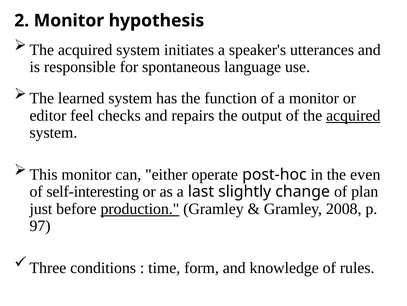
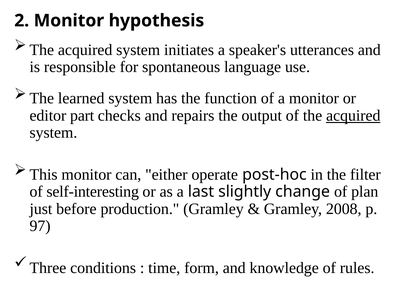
feel: feel -> part (82, 115)
even: even -> filter (365, 174)
production underline: present -> none (140, 208)
